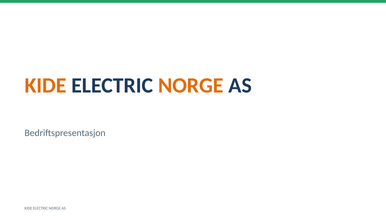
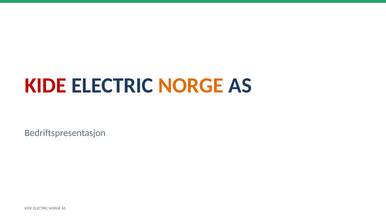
KIDE colour: orange -> red (45, 86)
